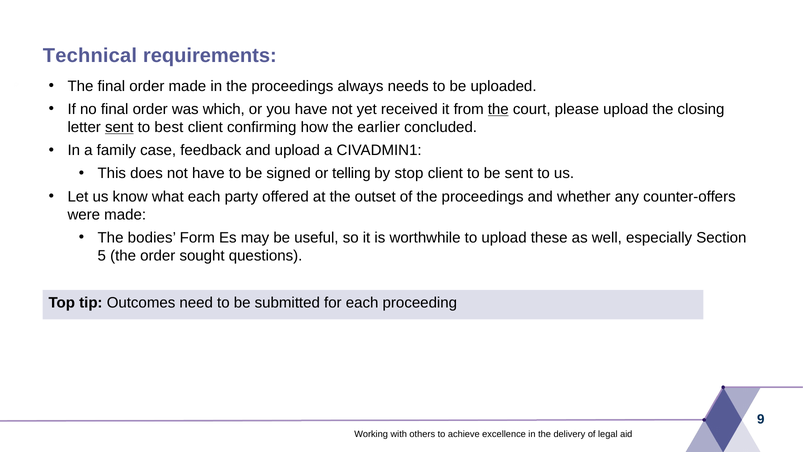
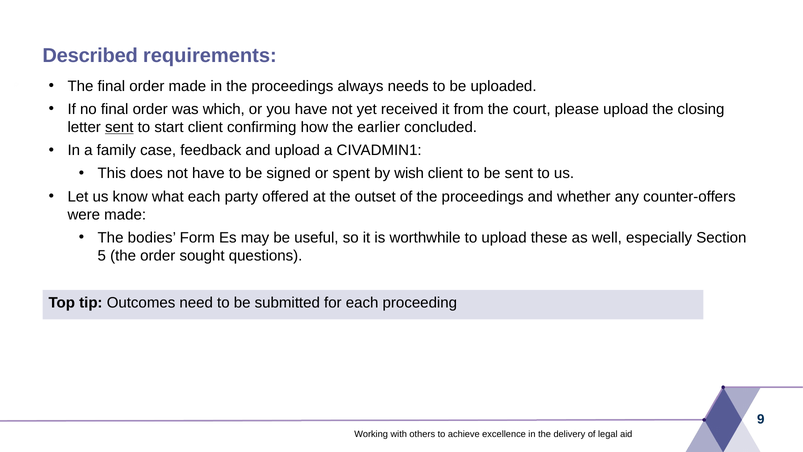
Technical: Technical -> Described (90, 56)
the underline: present -> none (498, 109)
best: best -> start (169, 127)
telling: telling -> spent (351, 173)
stop: stop -> wish (409, 173)
